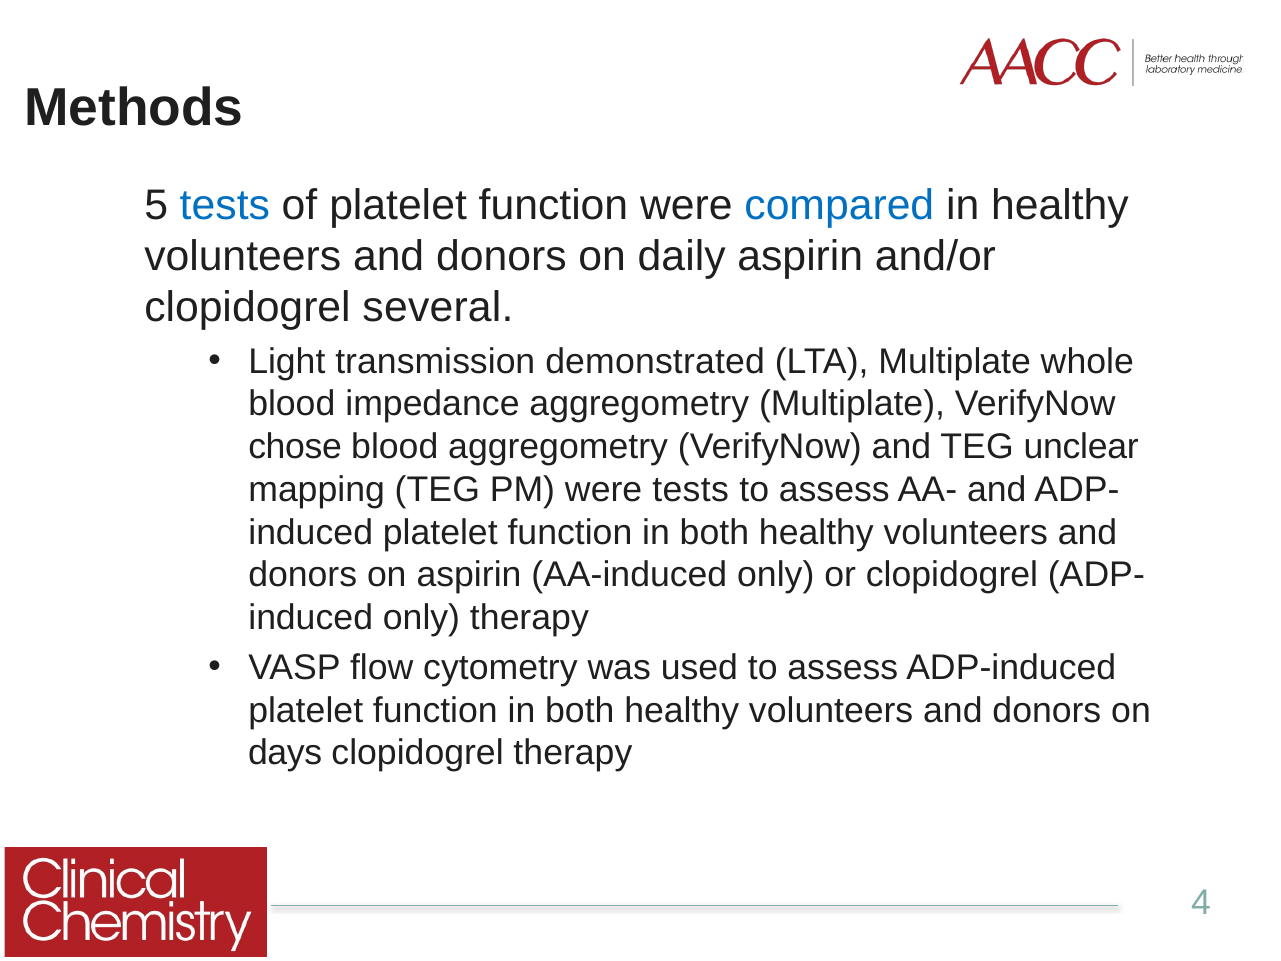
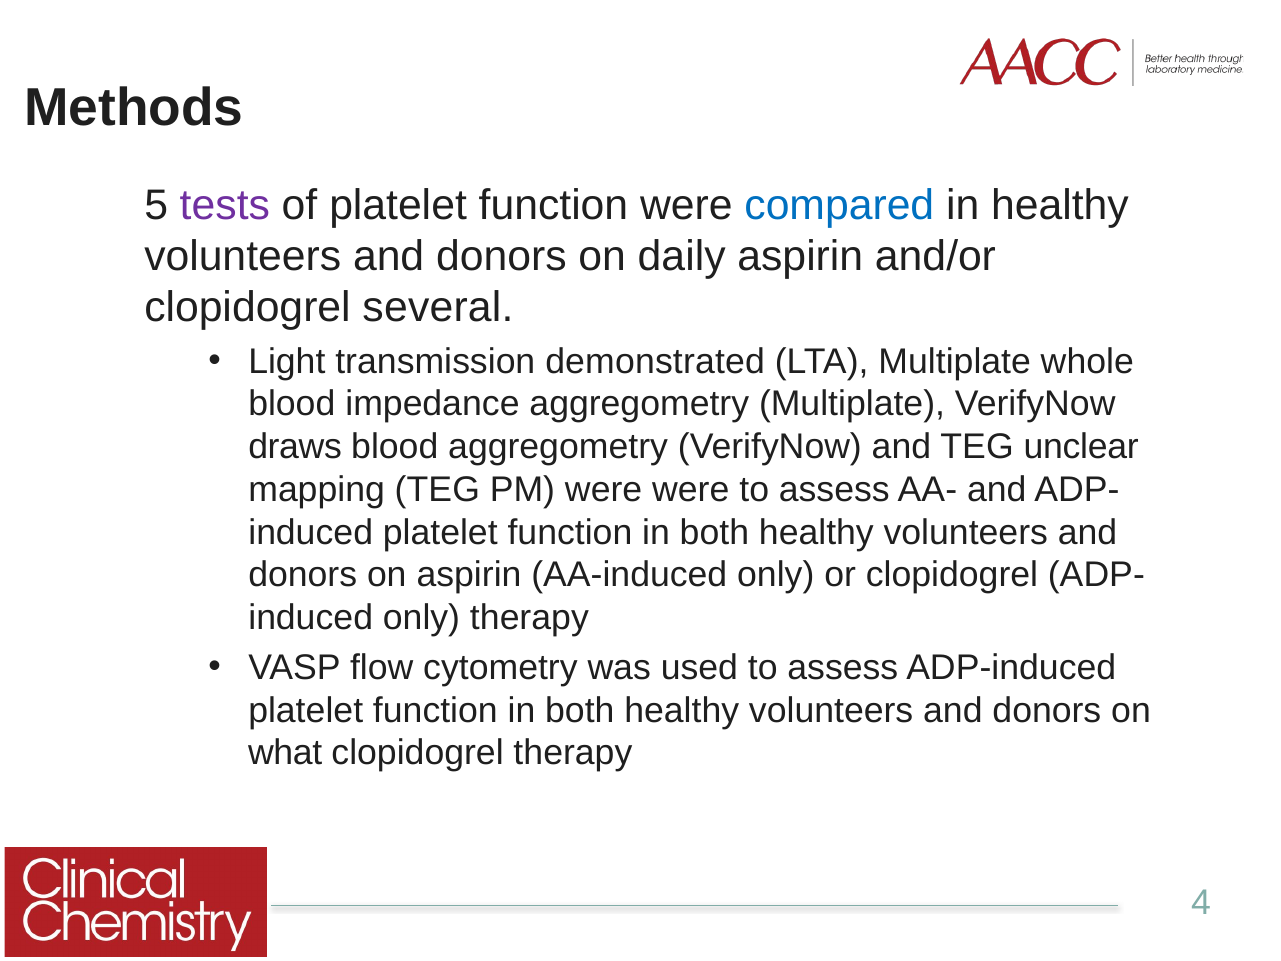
tests colour: blue -> purple (225, 205)
chose: chose -> draws (295, 447)
were tests: tests -> were (691, 490)
days: days -> what (285, 753)
